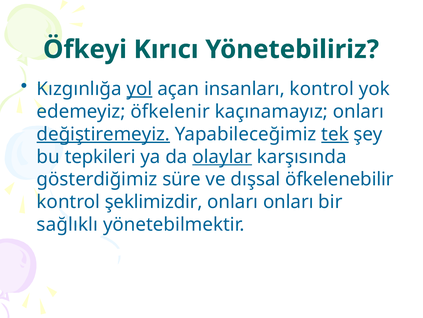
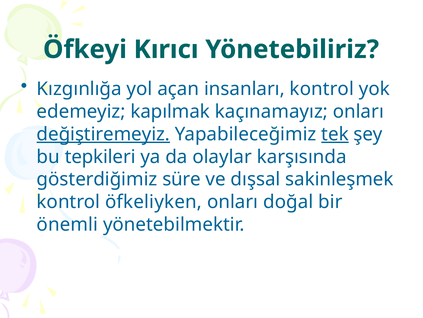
yol underline: present -> none (140, 89)
öfkelenir: öfkelenir -> kapılmak (170, 111)
olaylar underline: present -> none (222, 156)
öfkelenebilir: öfkelenebilir -> sakinleşmek (339, 179)
şeklimizdir: şeklimizdir -> öfkeliyken (154, 202)
onları onları: onları -> doğal (288, 202)
sağlıklı: sağlıklı -> önemli (67, 224)
